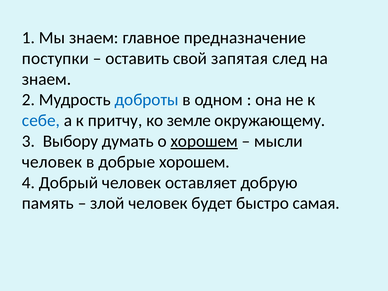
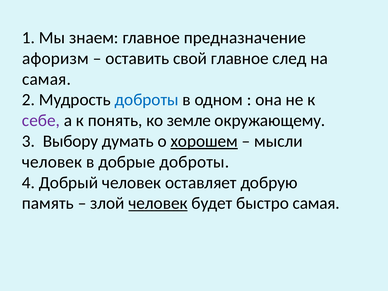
поступки: поступки -> афоризм (55, 58)
свой запятая: запятая -> главное (240, 58)
знаем: знаем -> самая (46, 79)
себе colour: blue -> purple (41, 121)
притчу: притчу -> понять (115, 121)
добрые хорошем: хорошем -> доброты (194, 162)
человек underline: none -> present (158, 203)
